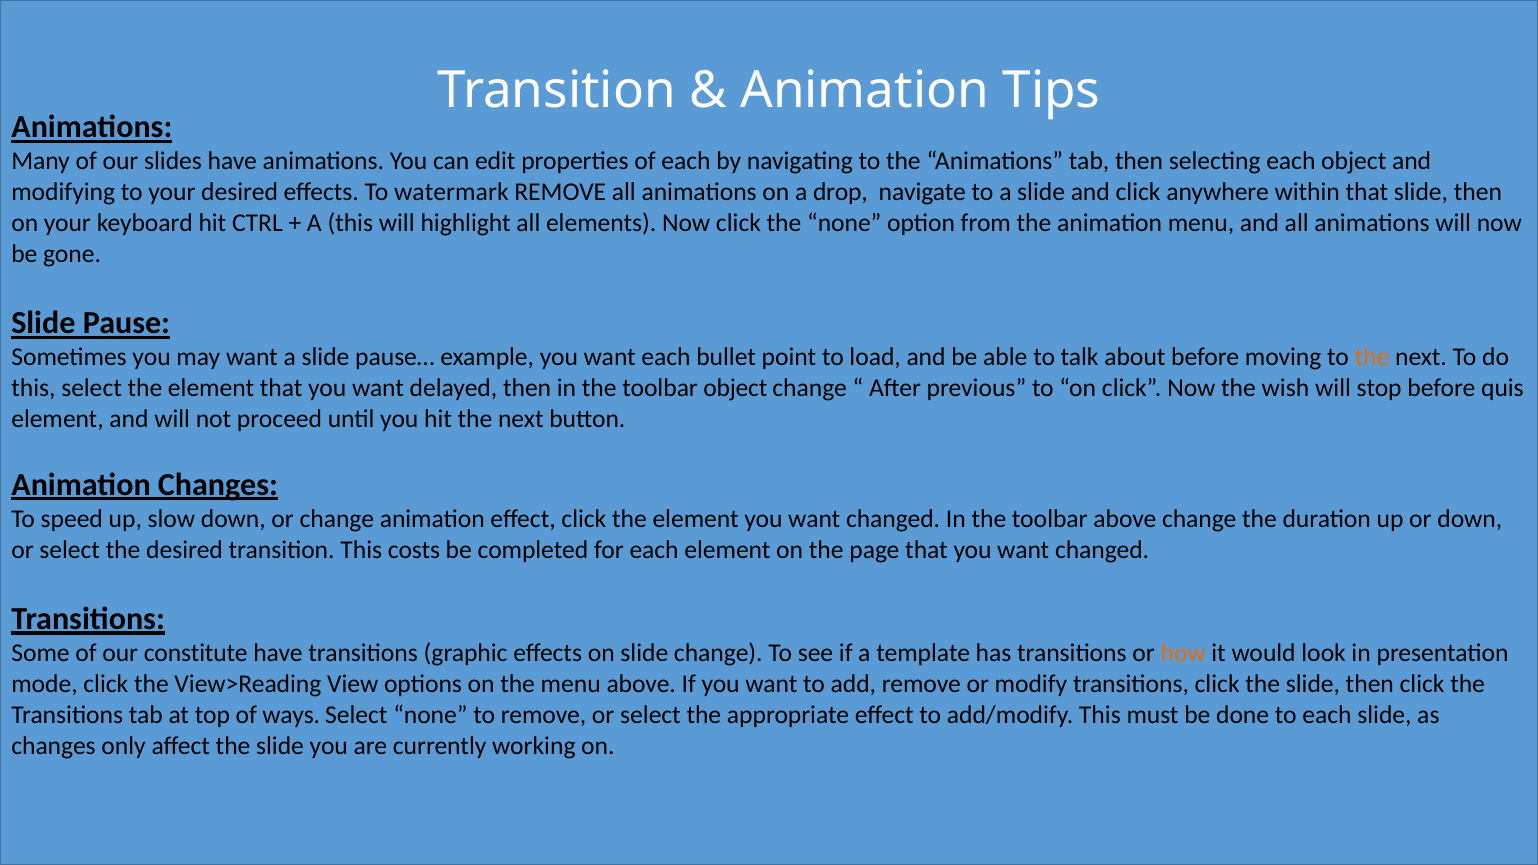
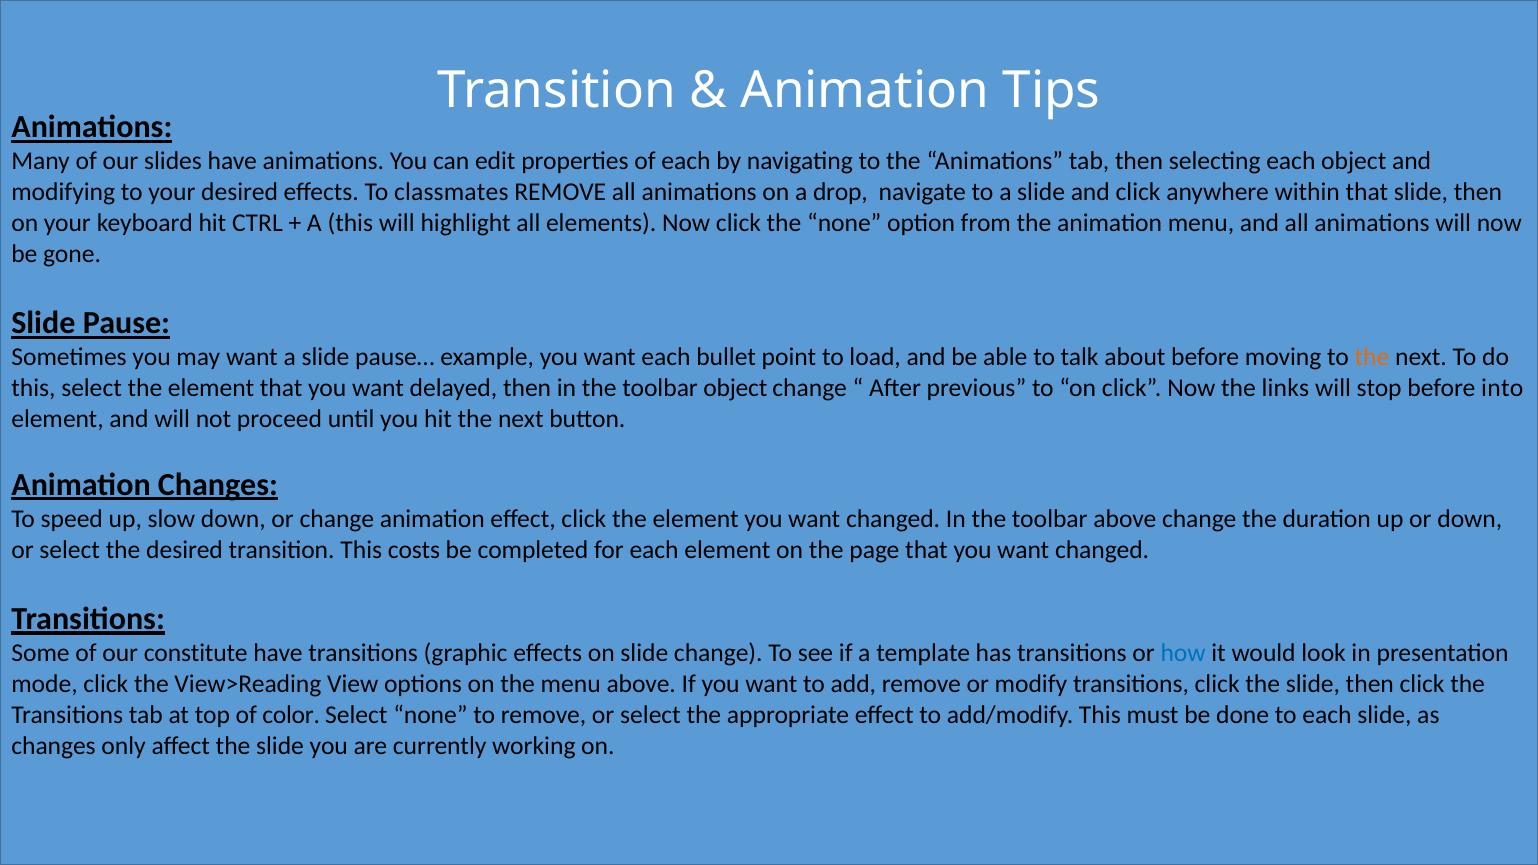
watermark: watermark -> classmates (451, 192)
wish: wish -> links (1285, 388)
quis: quis -> into (1502, 388)
how colour: orange -> blue (1183, 653)
ways: ways -> color (291, 715)
